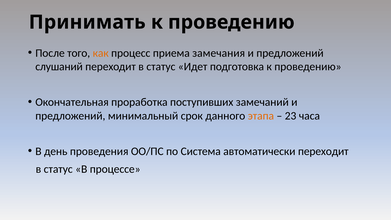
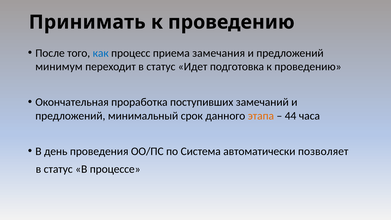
как colour: orange -> blue (101, 53)
слушаний: слушаний -> минимум (59, 67)
23: 23 -> 44 (291, 116)
автоматически переходит: переходит -> позволяет (323, 151)
